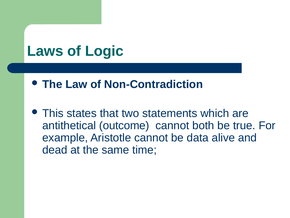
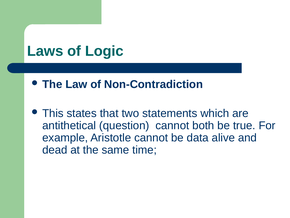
outcome: outcome -> question (124, 125)
